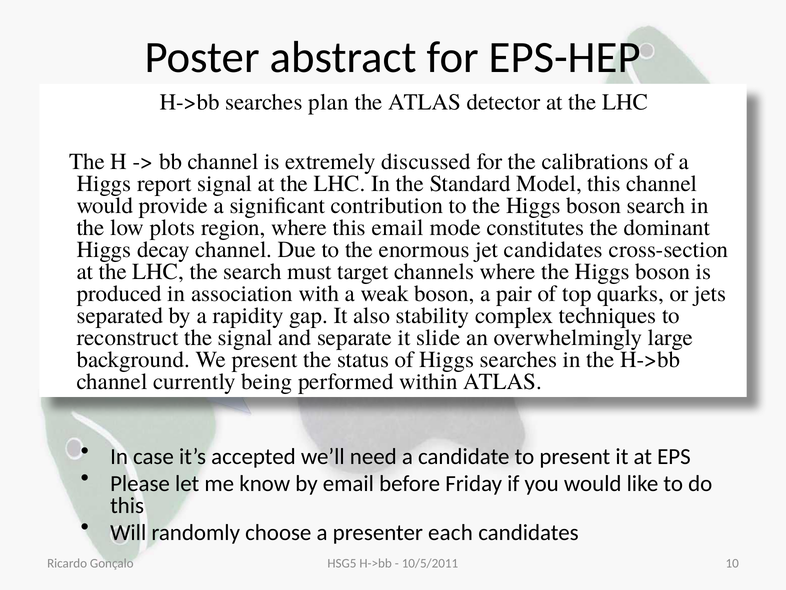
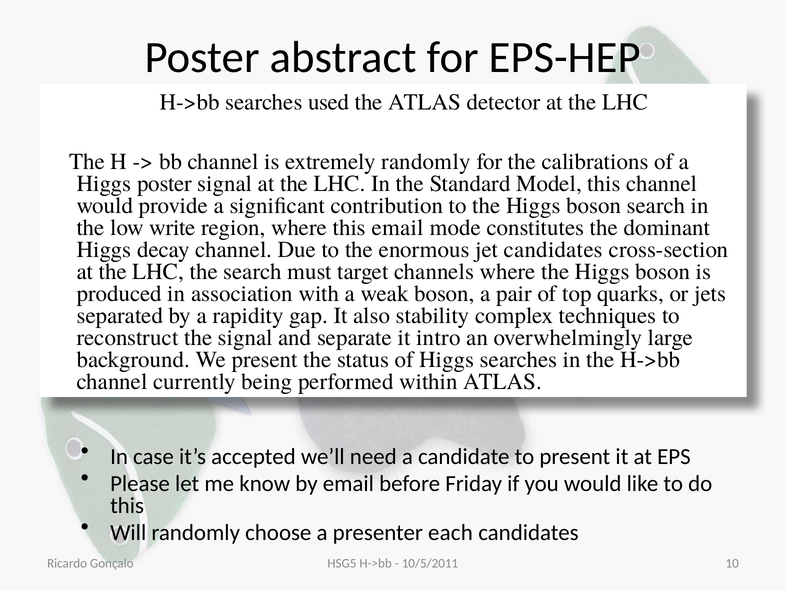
plan: plan -> used (329, 102)
extremely discussed: discussed -> randomly (426, 161)
Higgs report: report -> poster (165, 183)
plots: plots -> write (173, 227)
slide: slide -> intro (438, 337)
